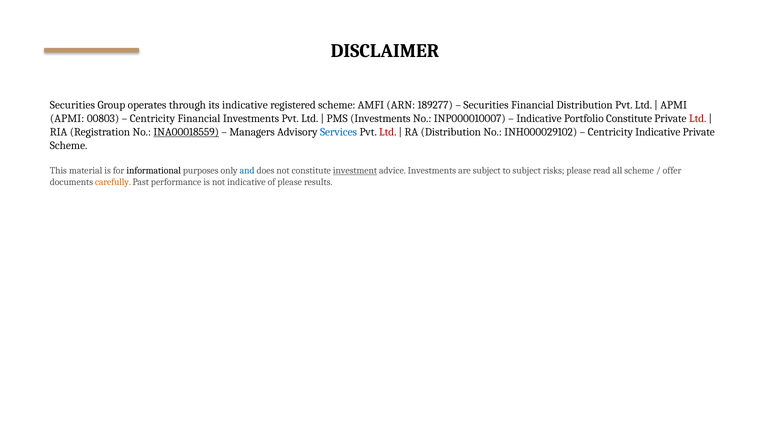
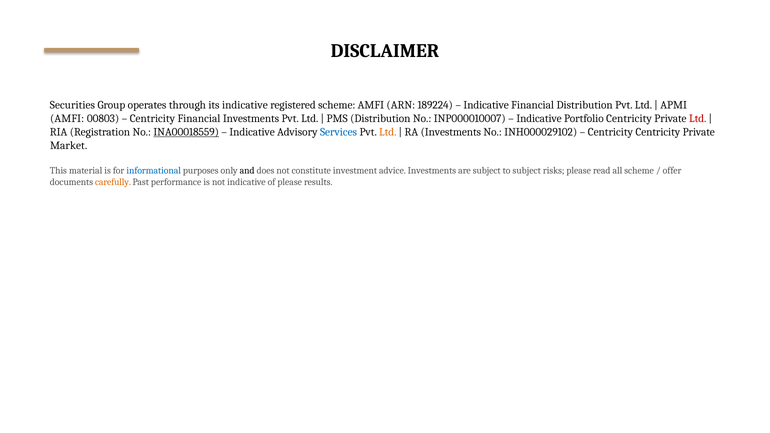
189277: 189277 -> 189224 (435, 105)
Securities: Securities -> Indicative (486, 105)
APMI: APMI -> AMFI (67, 119)
PMS Investments: Investments -> Distribution (380, 119)
Portfolio Constitute: Constitute -> Centricity (629, 119)
Managers: Managers -> Indicative (252, 132)
Ltd colour: red -> orange (388, 132)
RA Distribution: Distribution -> Investments (451, 132)
Centricity Indicative: Indicative -> Centricity (658, 132)
Scheme: Scheme -> Market (69, 146)
informational colour: black -> blue (154, 171)
and colour: blue -> black (247, 171)
investment underline: present -> none (355, 171)
